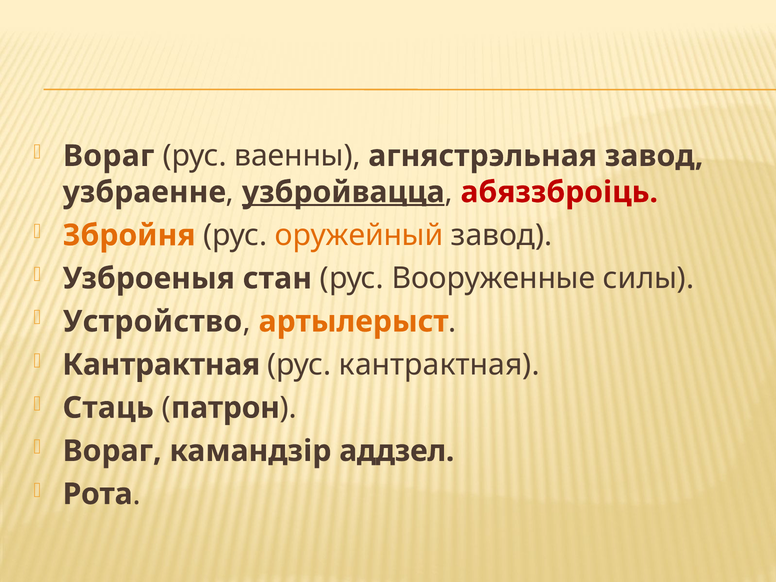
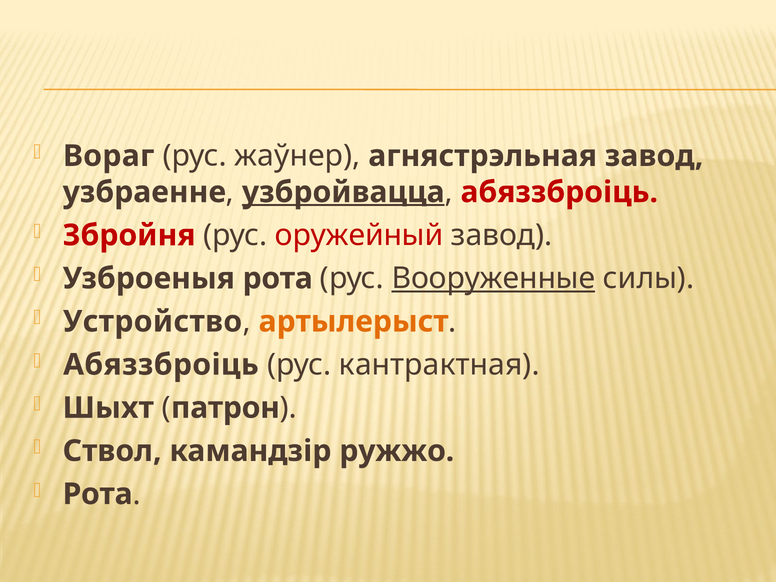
ваенны: ваенны -> жаўнер (297, 156)
Збройня colour: orange -> red (129, 235)
оружейный colour: orange -> red (359, 235)
Узброеныя стан: стан -> рота (278, 278)
Вооруженные underline: none -> present (493, 278)
Кантрактная: Кантрактная -> Абяззброіць (161, 365)
Стаць: Стаць -> Шыхт (108, 408)
Вораг: Вораг -> Ствол (112, 451)
аддзел: аддзел -> ружжо (397, 451)
